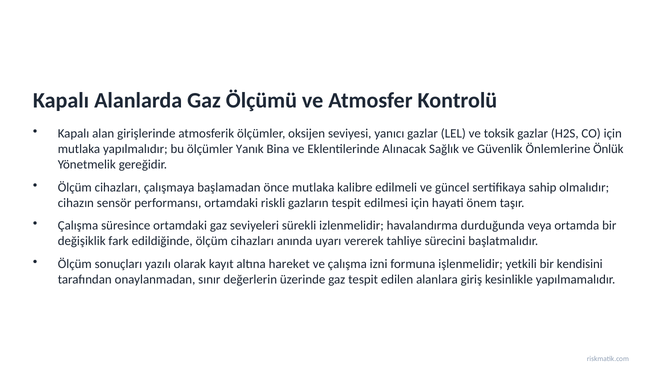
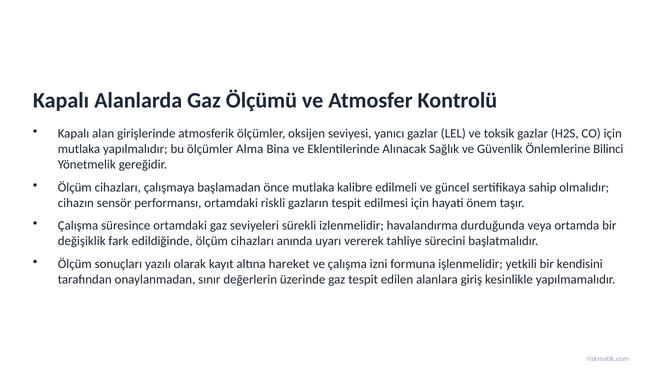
Yanık: Yanık -> Alma (250, 149)
Önlük: Önlük -> Bilinci (608, 149)
